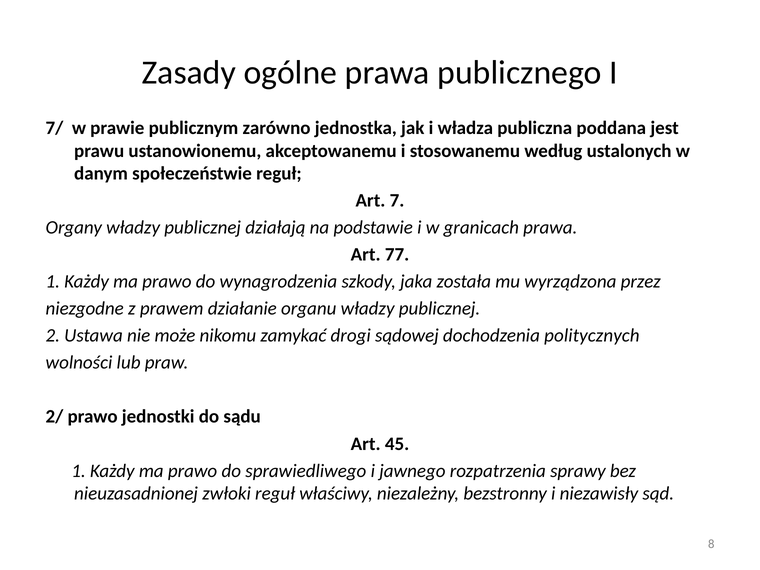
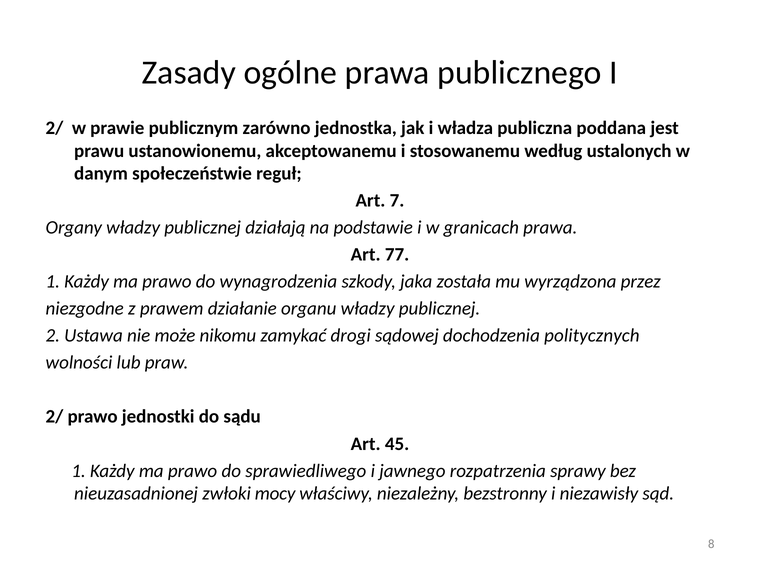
7/: 7/ -> 2/ (54, 128)
zwłoki reguł: reguł -> mocy (275, 494)
